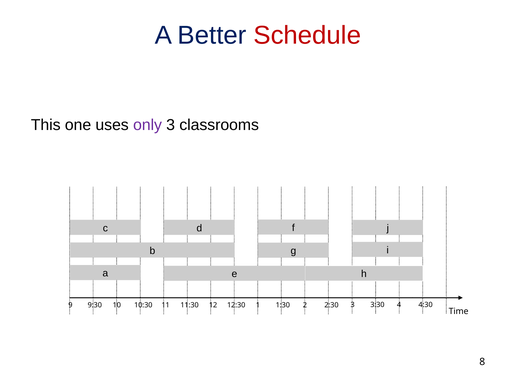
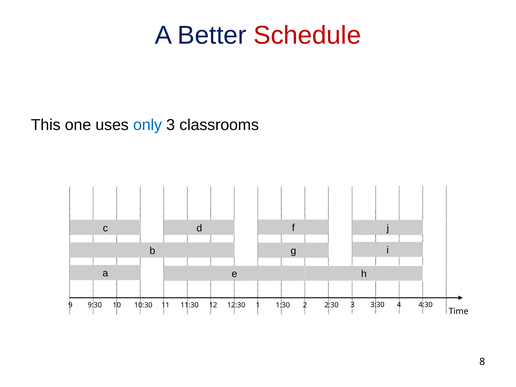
only colour: purple -> blue (148, 125)
